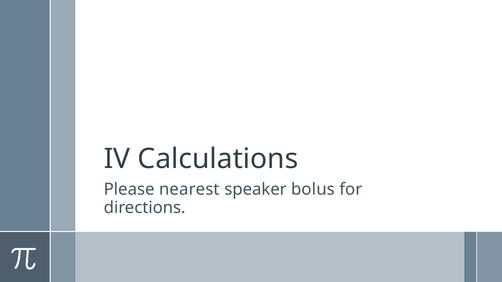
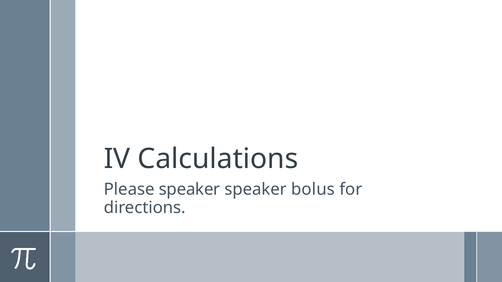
Please nearest: nearest -> speaker (190, 190)
